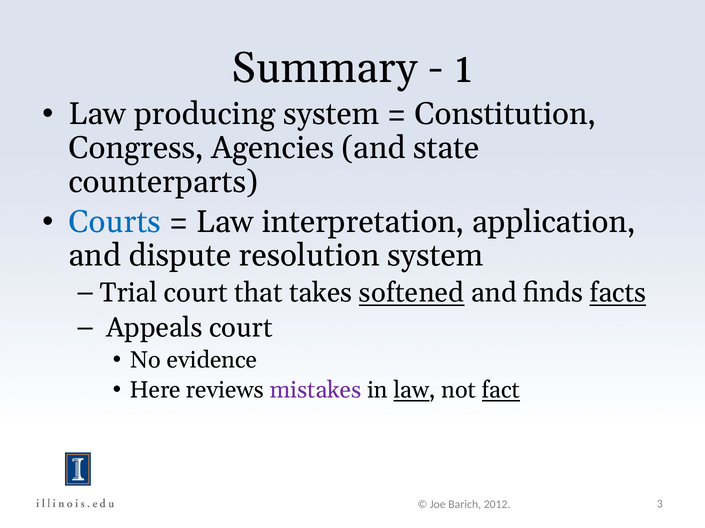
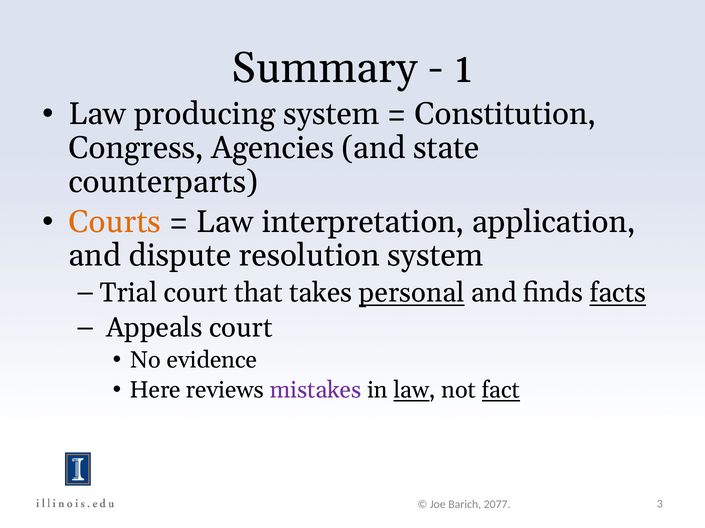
Courts colour: blue -> orange (115, 222)
softened: softened -> personal (412, 293)
2012: 2012 -> 2077 (497, 505)
